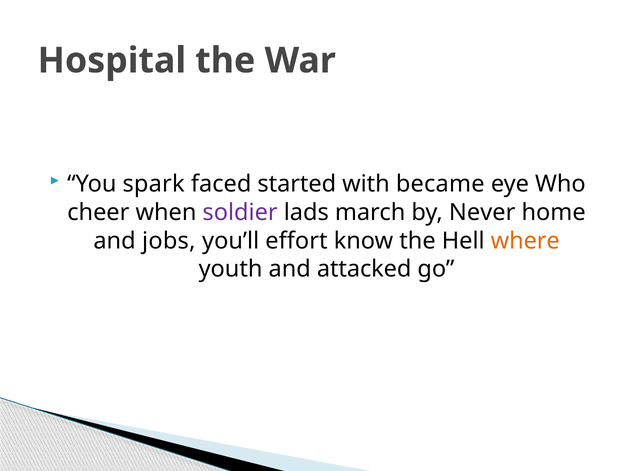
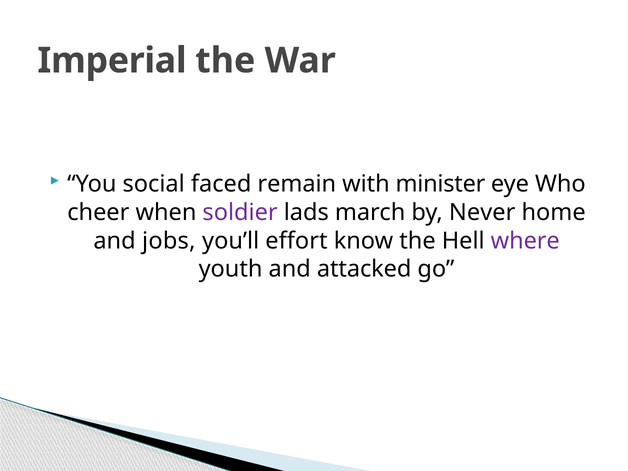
Hospital: Hospital -> Imperial (112, 61)
spark: spark -> social (154, 184)
started: started -> remain (297, 184)
became: became -> minister (440, 184)
where colour: orange -> purple (525, 241)
